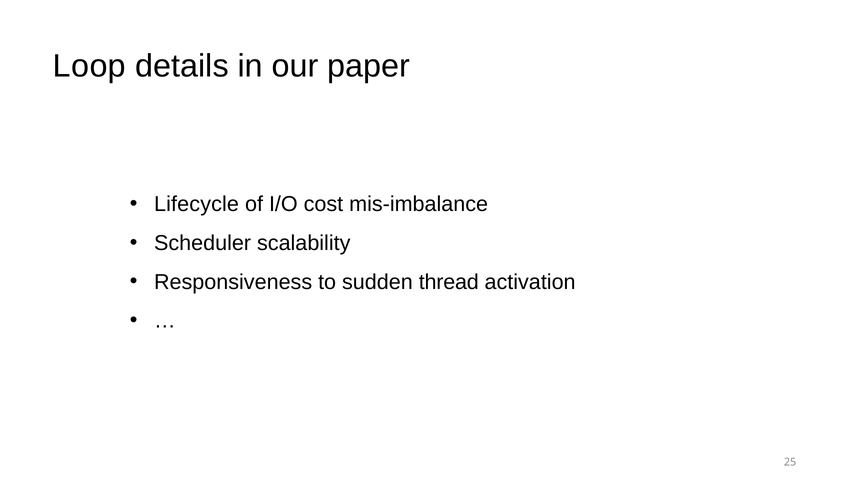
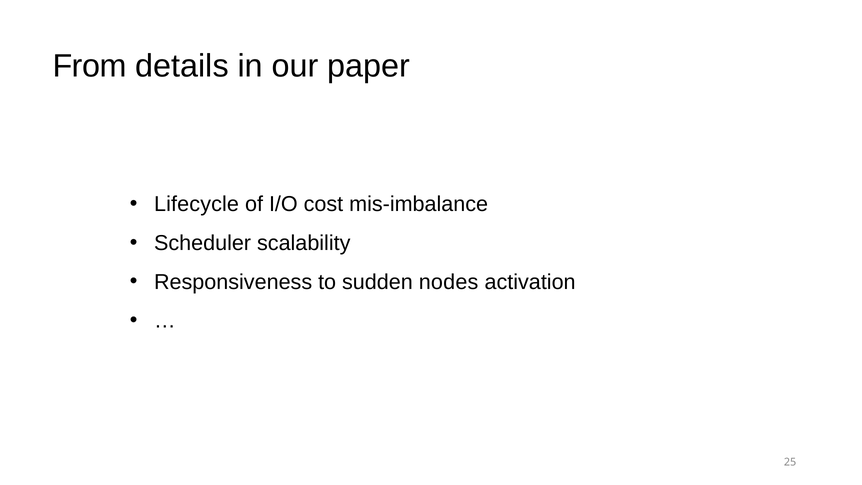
Loop: Loop -> From (90, 66)
thread: thread -> nodes (449, 282)
